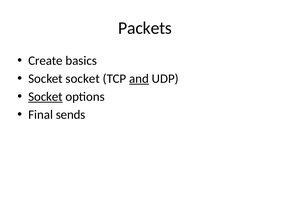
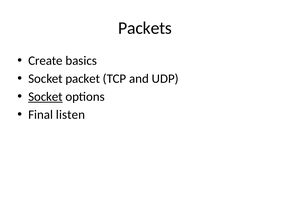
Socket socket: socket -> packet (83, 79)
and underline: present -> none (139, 79)
sends: sends -> listen (71, 115)
